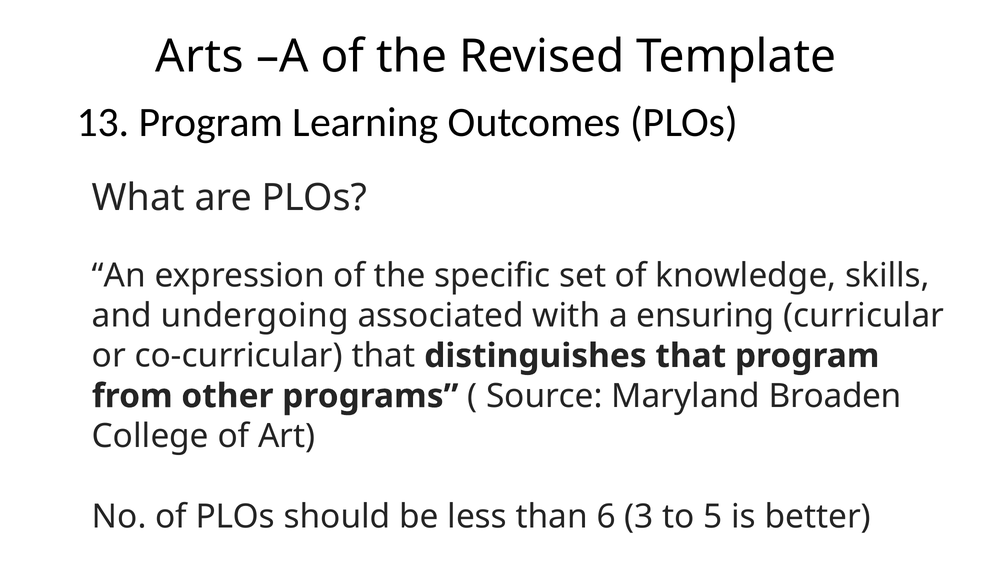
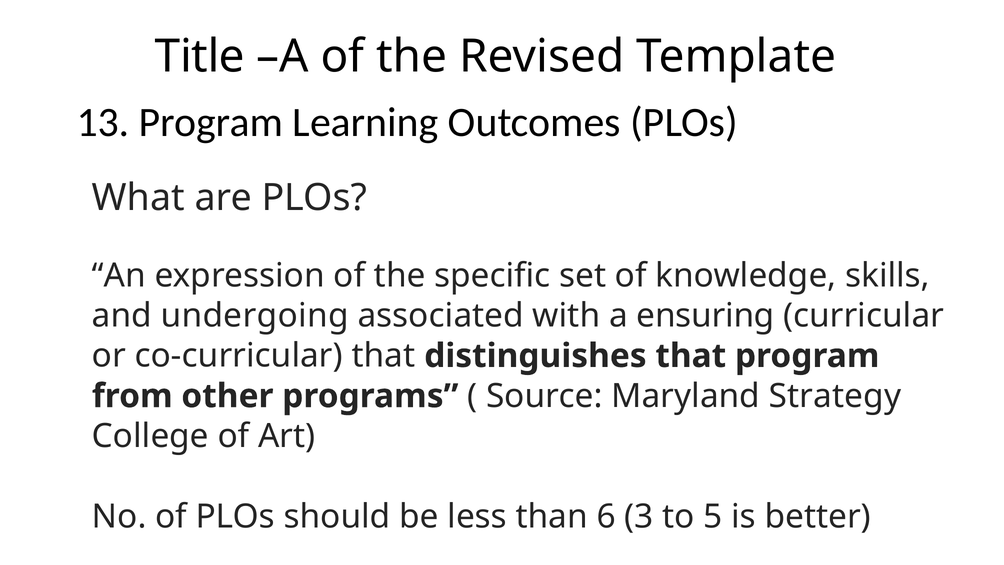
Arts: Arts -> Title (200, 57)
Broaden: Broaden -> Strategy (835, 396)
